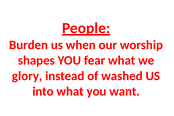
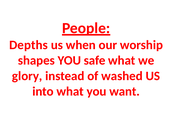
Burden: Burden -> Depths (28, 45)
fear: fear -> safe (95, 60)
